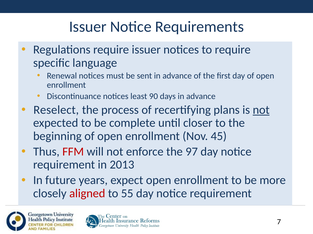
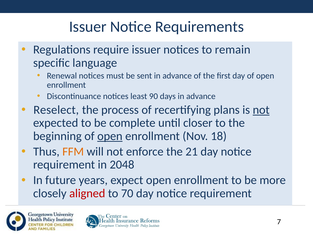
to require: require -> remain (233, 50)
open underline: none -> present (110, 136)
45: 45 -> 18 (219, 136)
FFM colour: red -> orange (73, 152)
97: 97 -> 21 (192, 152)
2013: 2013 -> 2048 (122, 165)
55: 55 -> 70 (127, 194)
